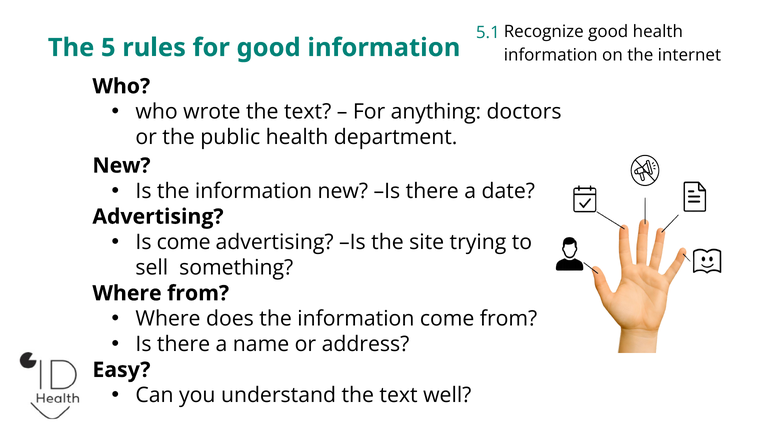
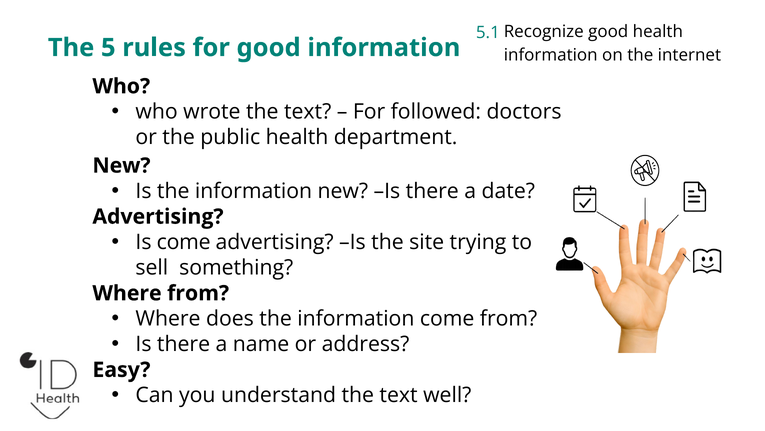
anything: anything -> followed (436, 112)
